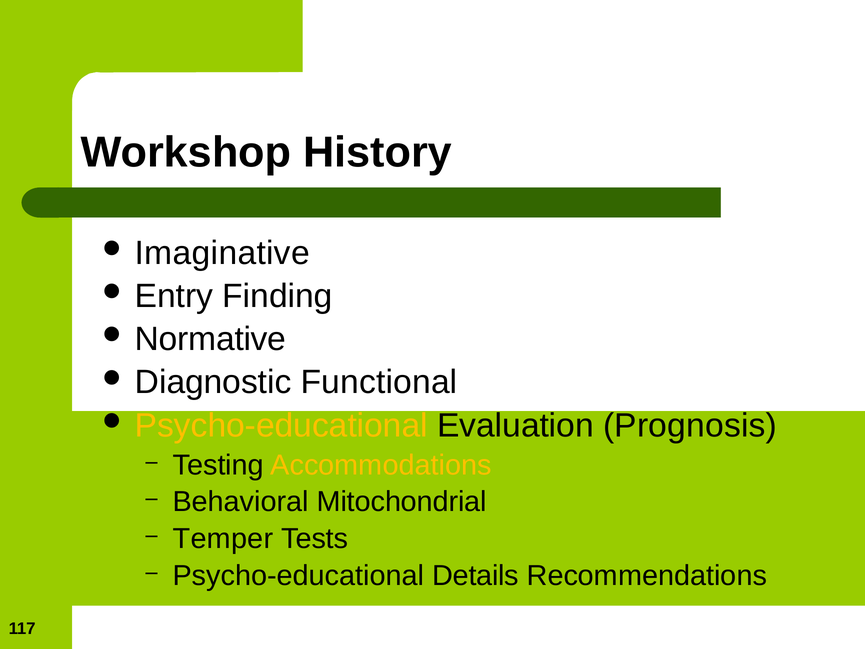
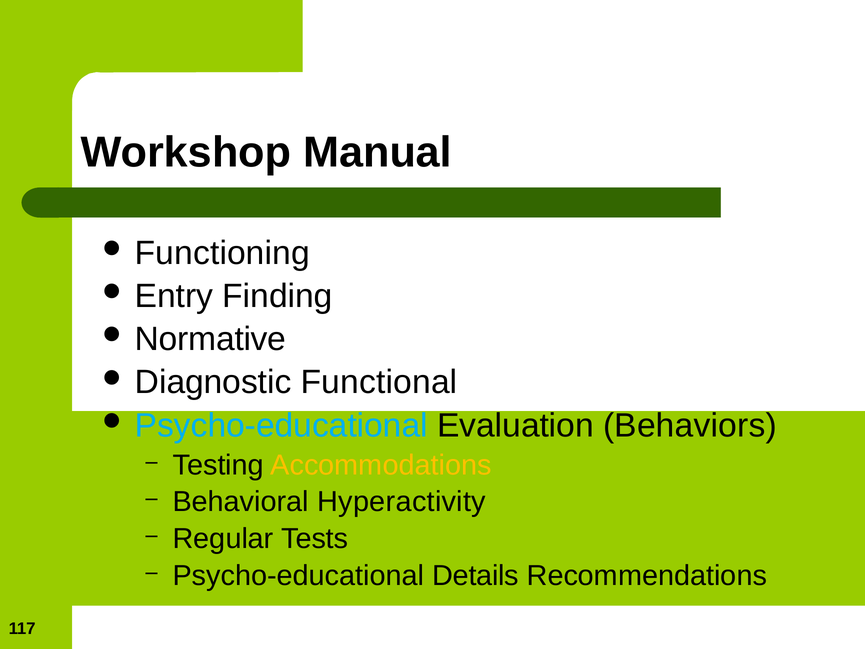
History: History -> Manual (378, 152)
Imaginative: Imaginative -> Functioning (222, 253)
Psycho-educational colour: yellow -> light blue (281, 425)
Prognosis: Prognosis -> Behaviors (690, 425)
Mitochondrial: Mitochondrial -> Hyperactivity (402, 502)
Temper: Temper -> Regular (223, 539)
